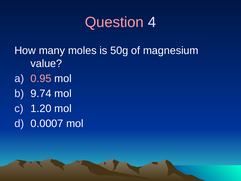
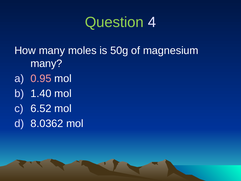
Question colour: pink -> light green (114, 22)
value: value -> many (46, 63)
9.74: 9.74 -> 1.40 (41, 93)
1.20: 1.20 -> 6.52 (41, 108)
0.0007: 0.0007 -> 8.0362 (47, 123)
